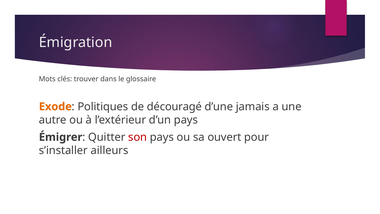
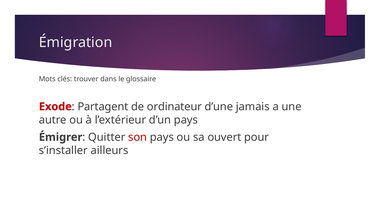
Exode colour: orange -> red (55, 106)
Politiques: Politiques -> Partagent (103, 106)
découragé: découragé -> ordinateur (174, 106)
